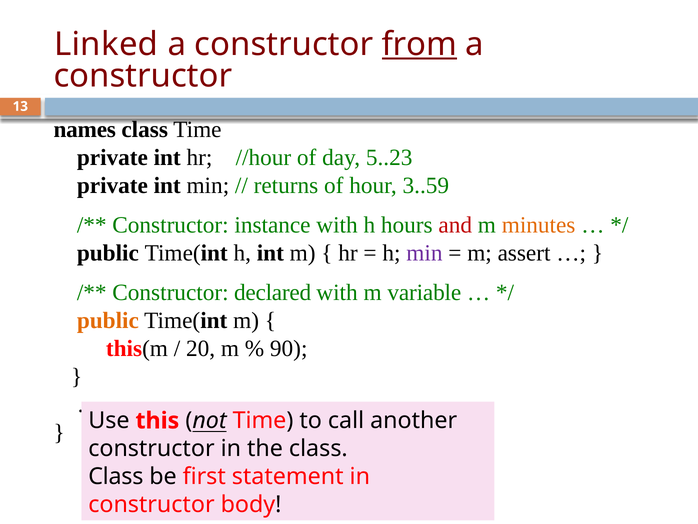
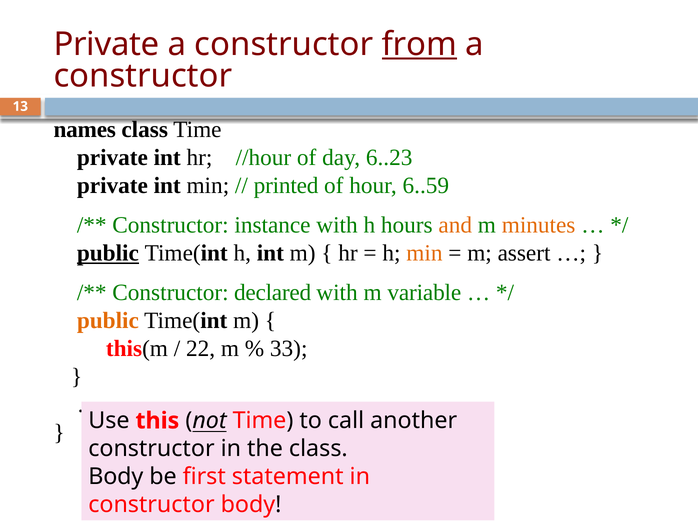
Linked: Linked -> Private (106, 44)
5..23: 5..23 -> 6..23 (389, 157)
returns: returns -> printed (286, 185)
3..59: 3..59 -> 6..59 (426, 185)
and colour: red -> orange (455, 225)
public underline: none -> present (108, 253)
min colour: purple -> orange (424, 253)
20: 20 -> 22 (201, 348)
90: 90 -> 33 (289, 348)
Class: Class -> Body (116, 476)
